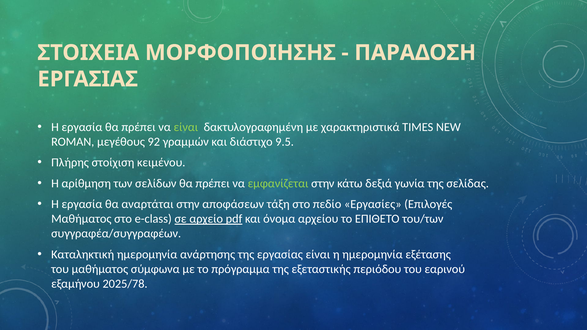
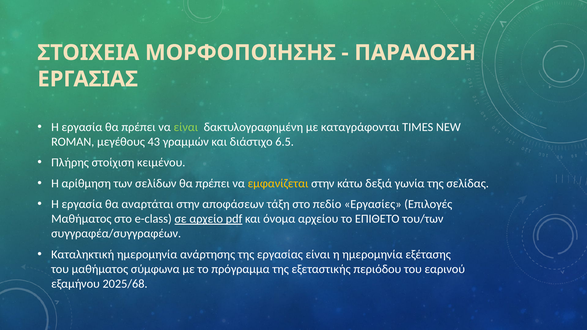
χαρακτηριστικά: χαρακτηριστικά -> καταγράφονται (360, 127)
92: 92 -> 43 (154, 142)
9.5: 9.5 -> 6.5 (285, 142)
εμφανίζεται colour: light green -> yellow (278, 183)
2025/78: 2025/78 -> 2025/68 (125, 284)
